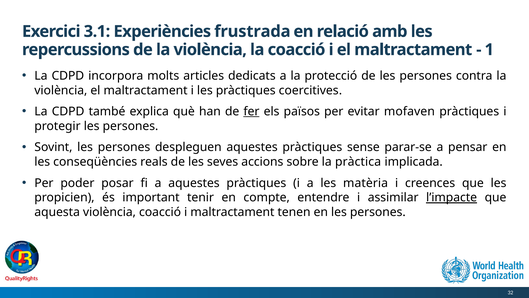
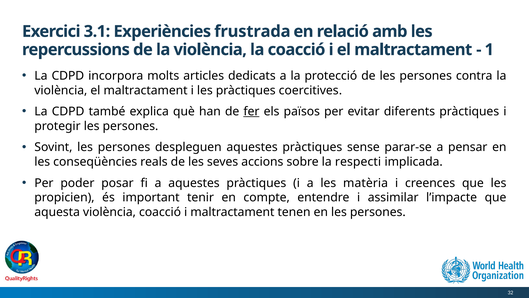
mofaven: mofaven -> diferents (409, 111)
pràctica: pràctica -> respecti (358, 162)
l’impacte underline: present -> none (452, 197)
